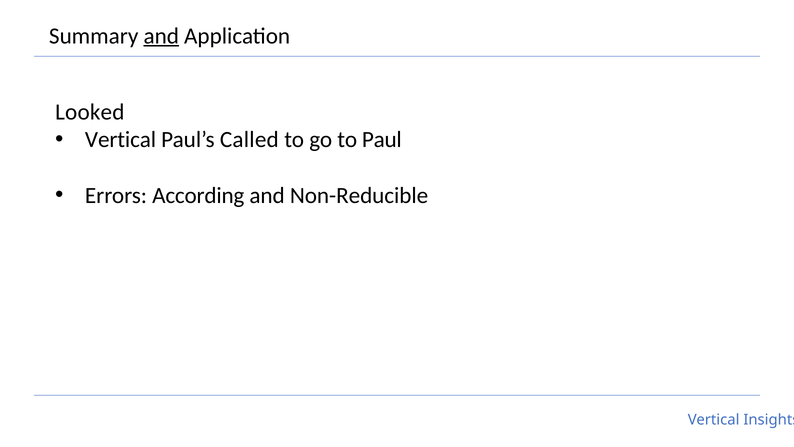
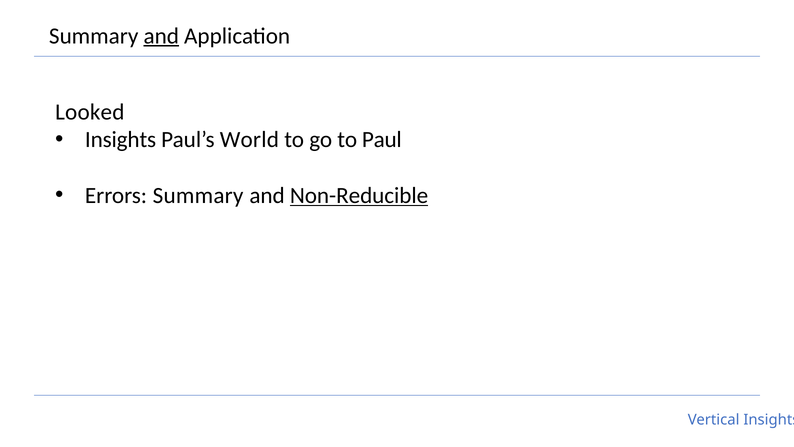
Vertical: Vertical -> Insights (121, 140)
Called: Called -> World (249, 140)
Errors According: According -> Summary (198, 195)
Non-Reducible underline: none -> present (359, 195)
